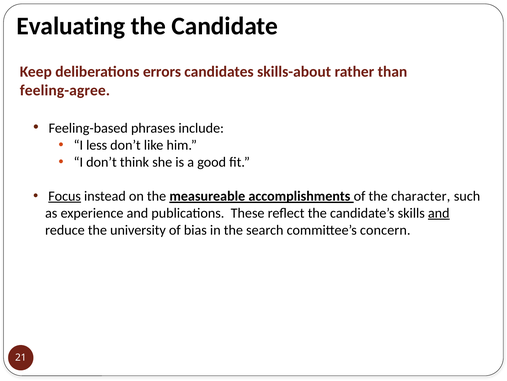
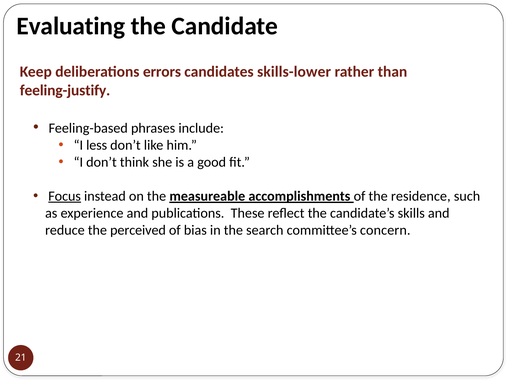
skills-about: skills-about -> skills-lower (294, 72)
feeling-agree: feeling-agree -> feeling-justify (65, 90)
character: character -> residence (421, 196)
and underline: present -> none (439, 213)
university: university -> perceived (138, 230)
